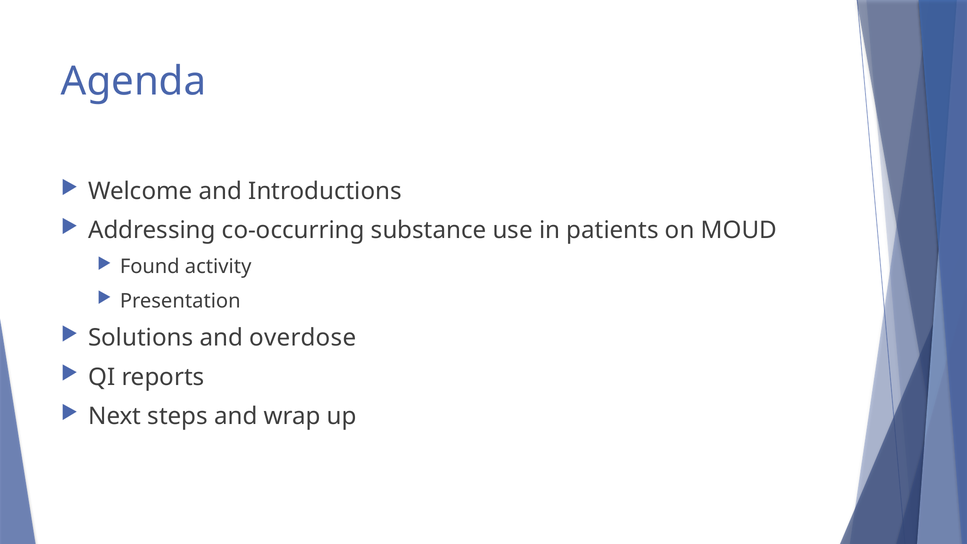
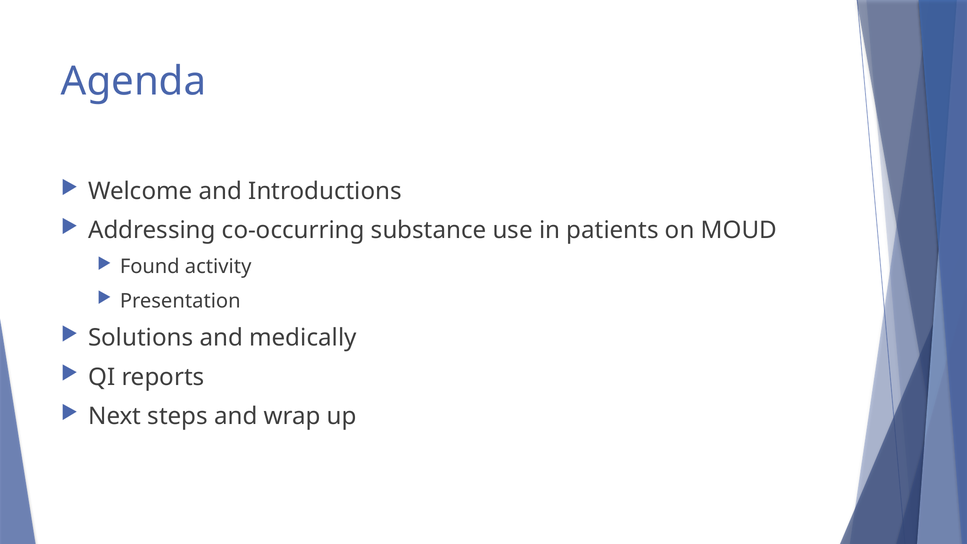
overdose: overdose -> medically (303, 338)
